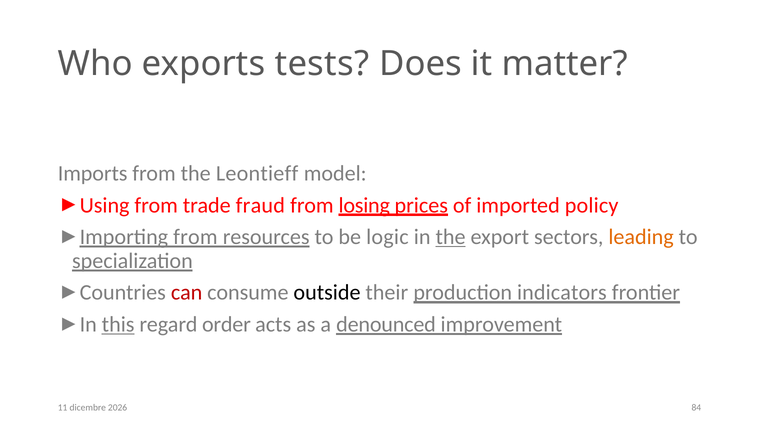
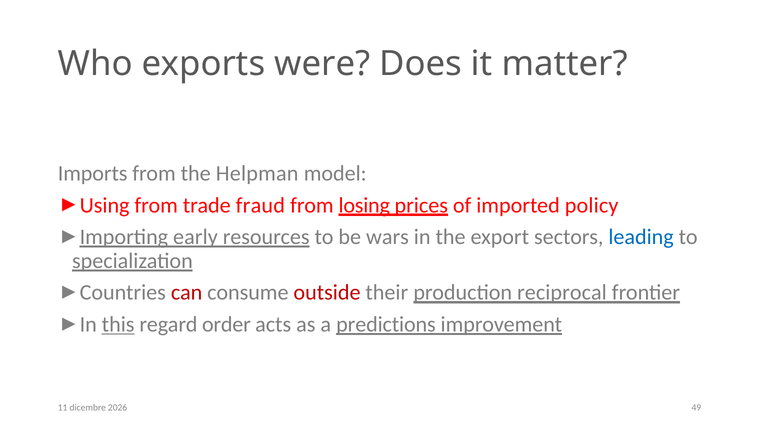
tests: tests -> were (322, 64)
Leontieff: Leontieff -> Helpman (257, 173)
Importing from: from -> early (195, 237)
logic: logic -> wars (387, 237)
the underline: present -> none (451, 237)
leading colour: orange -> blue (641, 237)
outside colour: black -> red (327, 293)
indicators: indicators -> reciprocal (562, 293)
denounced: denounced -> predictions (386, 324)
84: 84 -> 49 (696, 408)
